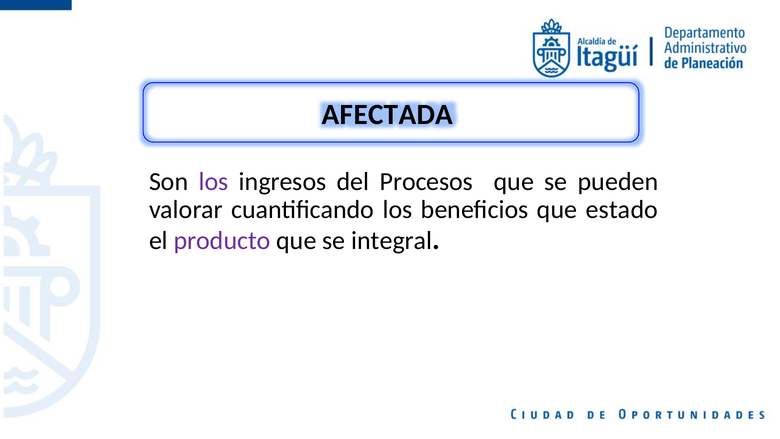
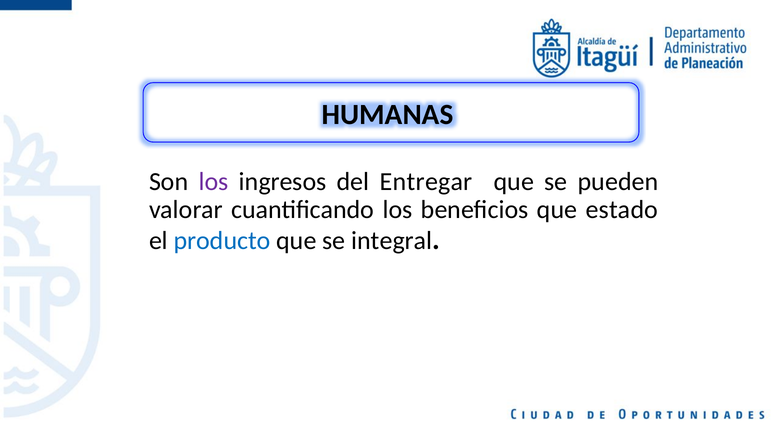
AFECTADA: AFECTADA -> HUMANAS (388, 114)
Procesos: Procesos -> Entregar (426, 181)
producto colour: purple -> blue (222, 240)
